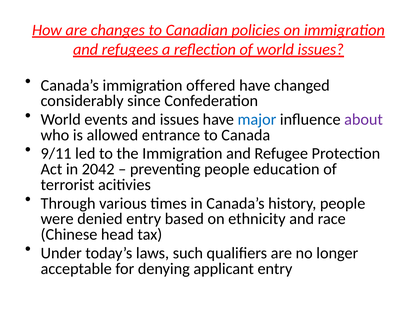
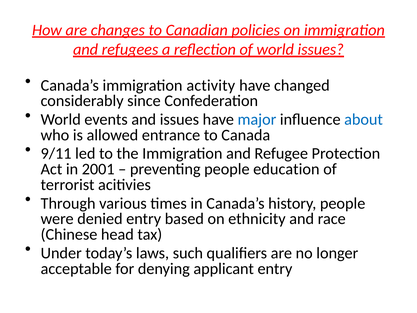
offered: offered -> activity (211, 85)
about colour: purple -> blue (364, 119)
2042: 2042 -> 2001 (98, 169)
